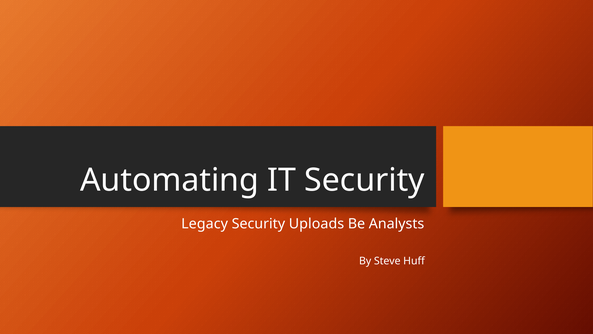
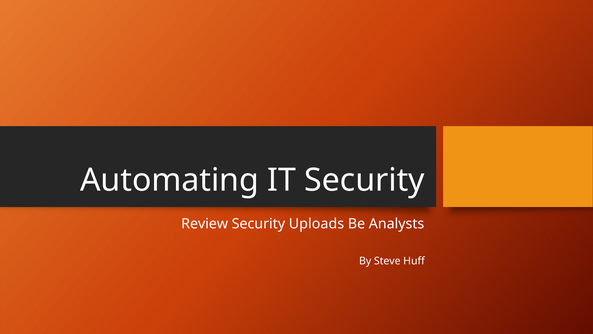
Legacy: Legacy -> Review (205, 224)
